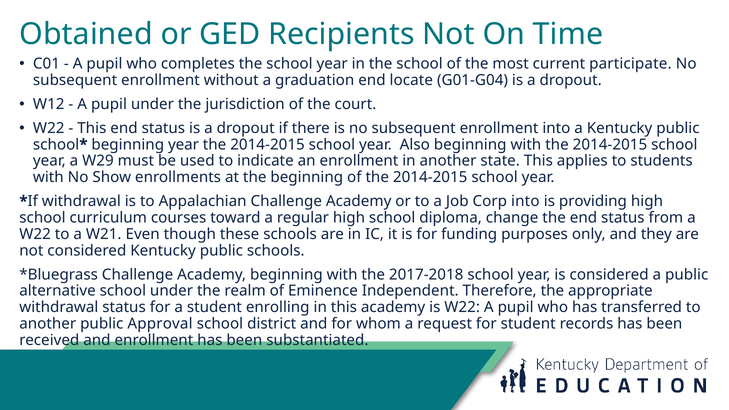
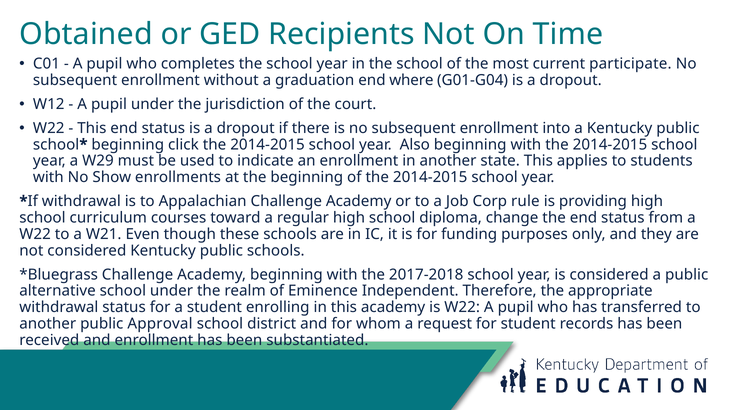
locate: locate -> where (411, 80)
beginning year: year -> click (183, 145)
Corp into: into -> rule (525, 201)
